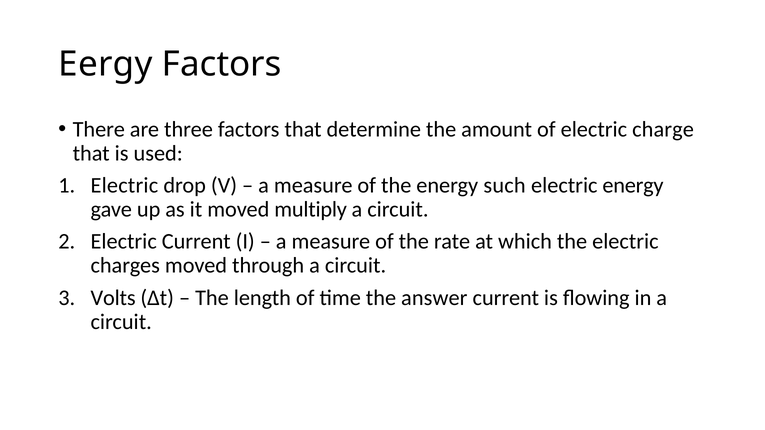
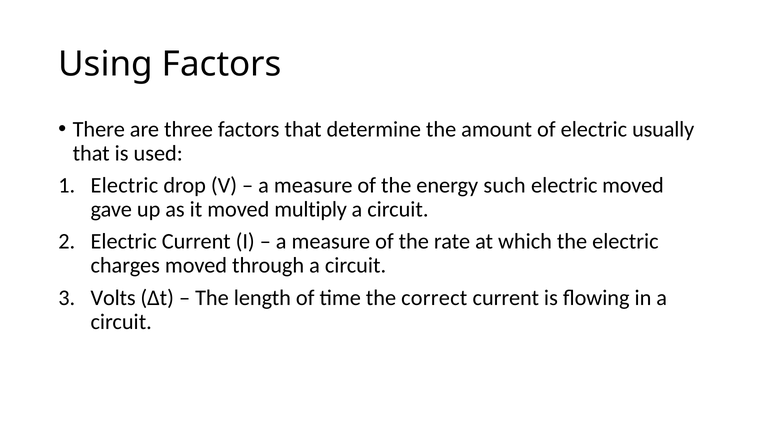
Eergy: Eergy -> Using (106, 64)
charge: charge -> usually (663, 129)
electric energy: energy -> moved (633, 186)
answer: answer -> correct (434, 298)
